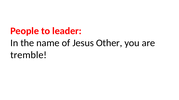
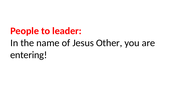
tremble: tremble -> entering (29, 55)
